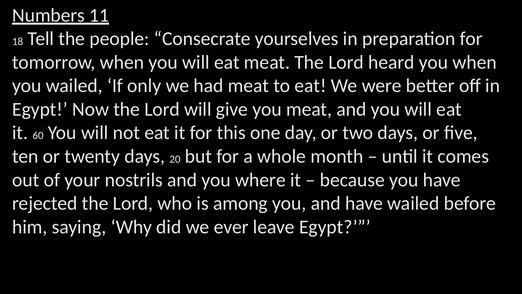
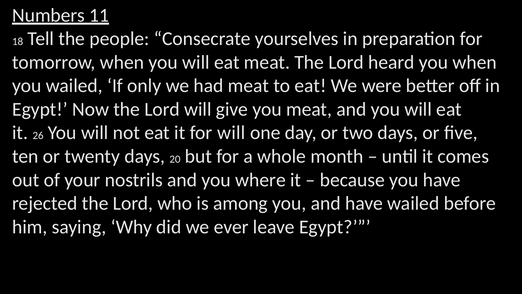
60: 60 -> 26 (38, 136)
for this: this -> will (231, 133)
